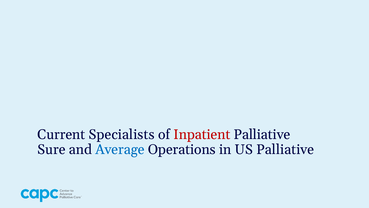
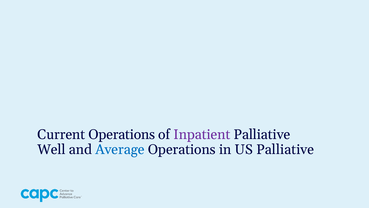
Current Specialists: Specialists -> Operations (122, 134)
Inpatient colour: red -> purple (202, 134)
Sure: Sure -> Well (51, 149)
